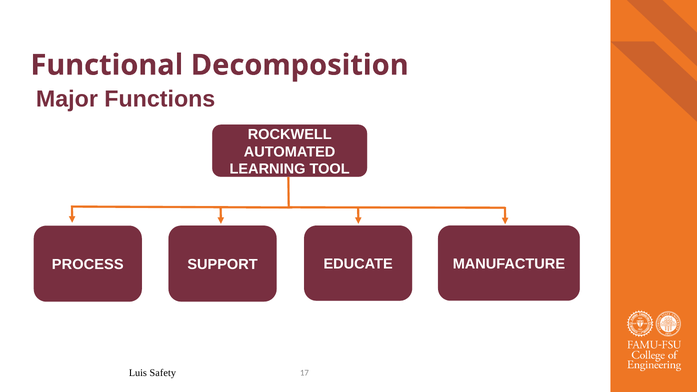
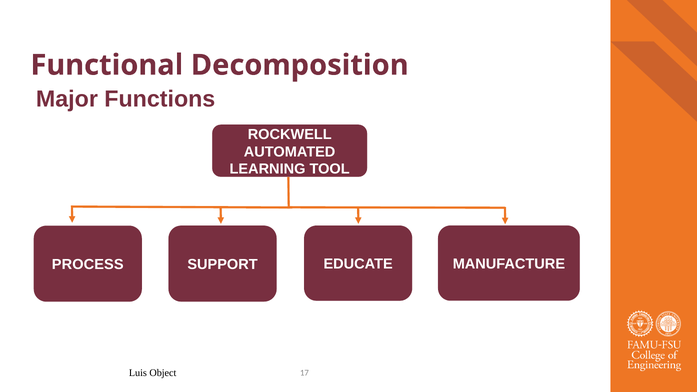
Safety: Safety -> Object (163, 373)
